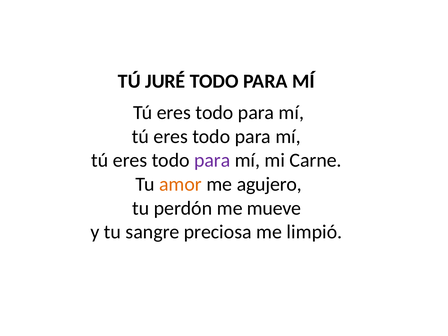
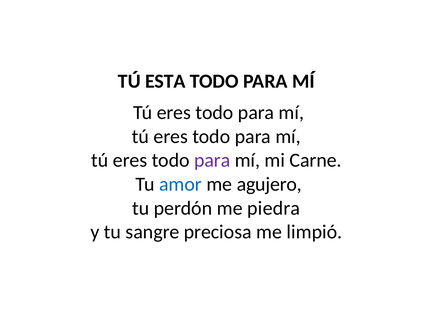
JURÉ: JURÉ -> ESTA (165, 81)
amor colour: orange -> blue (180, 184)
mueve: mueve -> piedra (274, 208)
